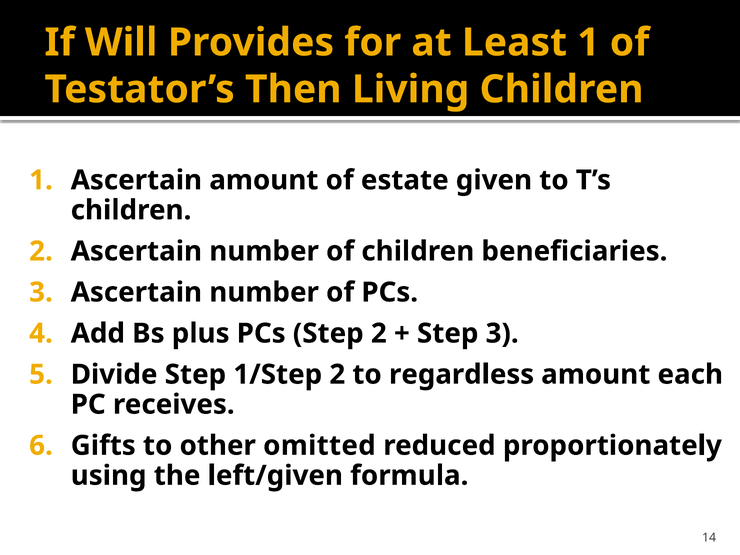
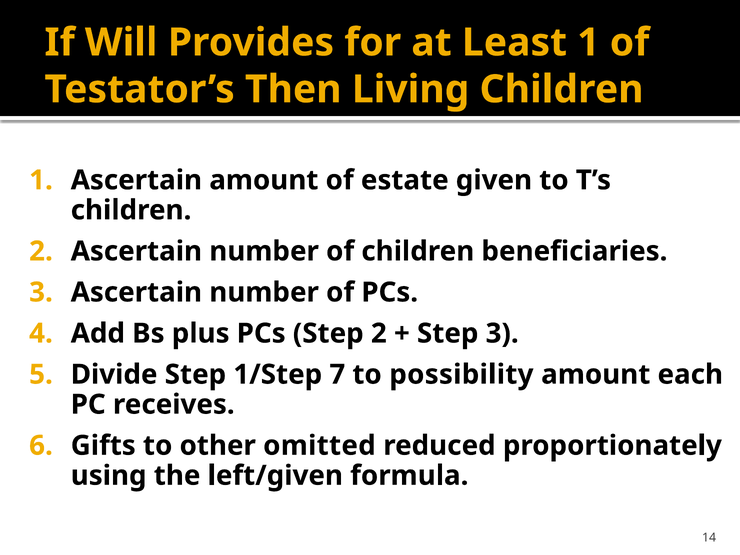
1/Step 2: 2 -> 7 (337, 375)
regardless: regardless -> possibility (461, 375)
